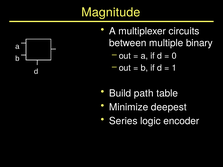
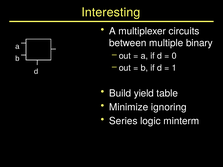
Magnitude: Magnitude -> Interesting (111, 12)
path: path -> yield (144, 93)
deepest: deepest -> ignoring (169, 107)
encoder: encoder -> minterm (181, 121)
